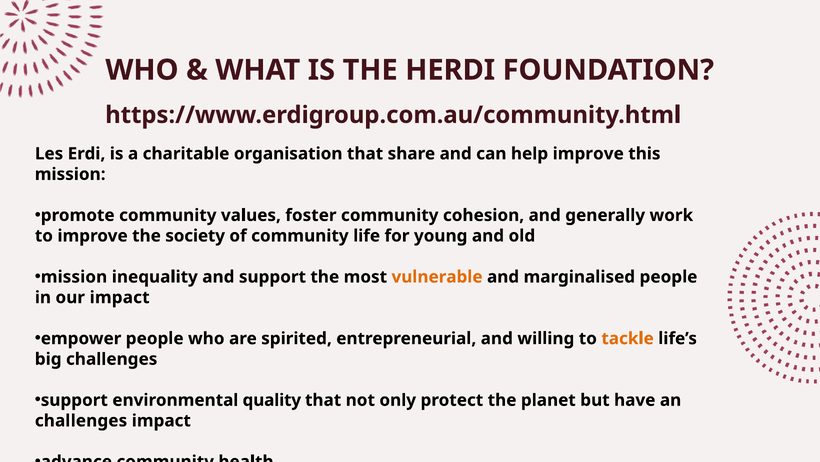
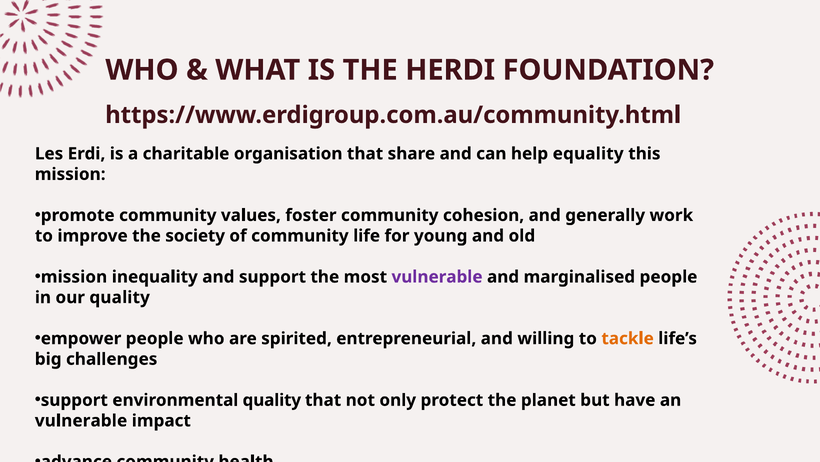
help improve: improve -> equality (588, 153)
vulnerable colour: orange -> purple (437, 277)
our impact: impact -> quality (120, 297)
challenges: challenges -> vulnerable (81, 420)
